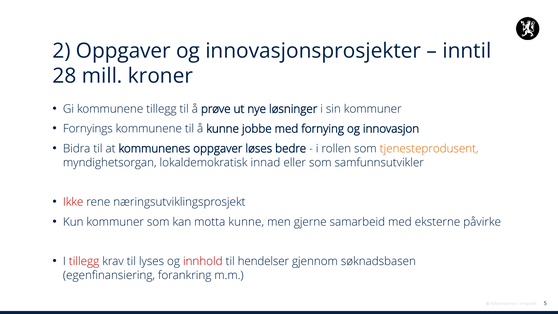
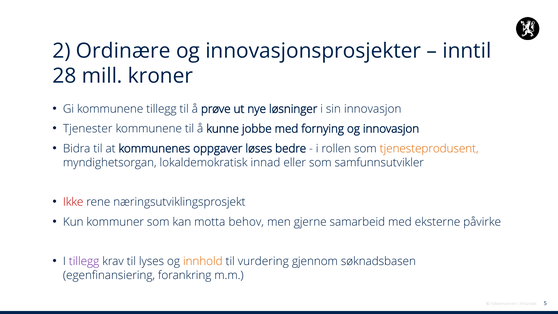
2 Oppgaver: Oppgaver -> Ordinære (123, 51)
sin kommuner: kommuner -> innovasjon (373, 109)
Fornyings: Fornyings -> Tjenester (88, 129)
motta kunne: kunne -> behov (246, 222)
tillegg colour: red -> purple (84, 261)
innhold colour: red -> orange (203, 261)
hendelser: hendelser -> vurdering (263, 261)
